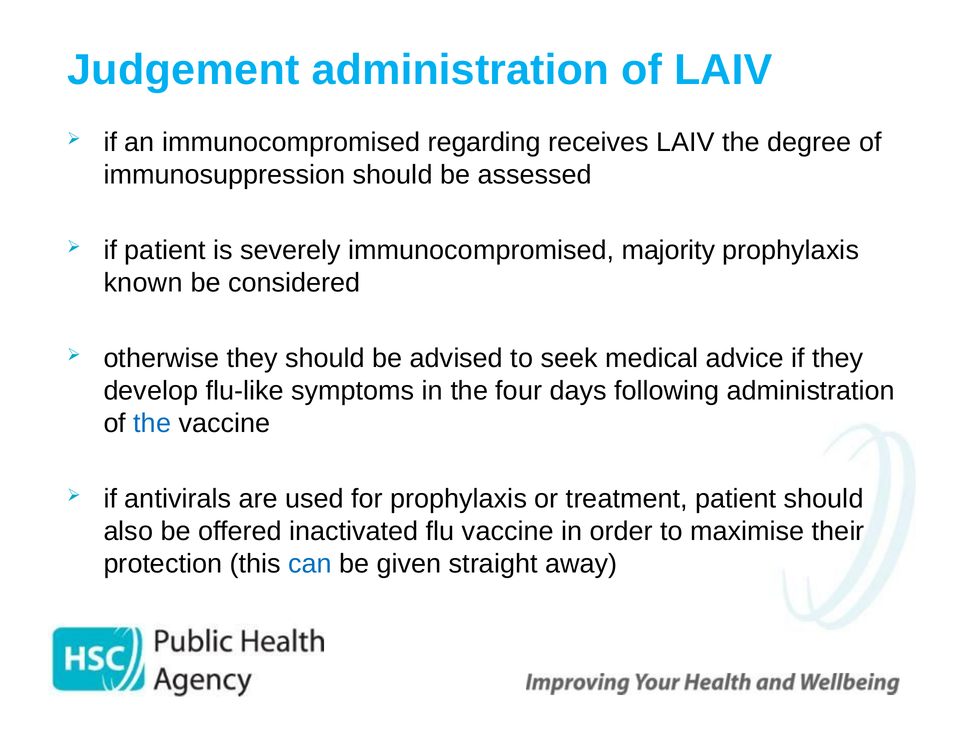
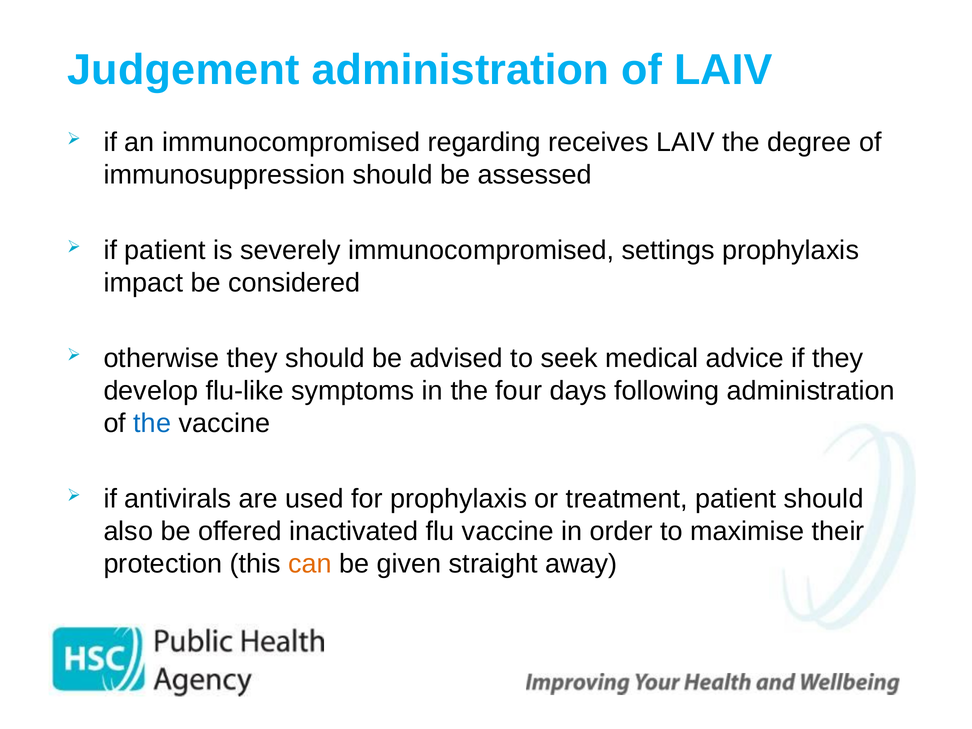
majority: majority -> settings (668, 251)
known: known -> impact (143, 283)
can colour: blue -> orange (310, 564)
